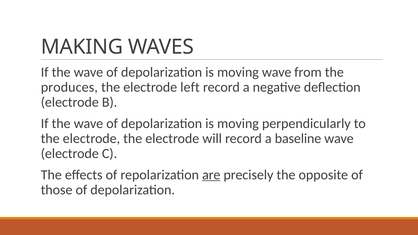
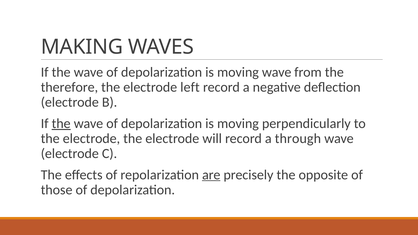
produces: produces -> therefore (69, 87)
the underline: none -> present (61, 124)
baseline: baseline -> through (298, 139)
